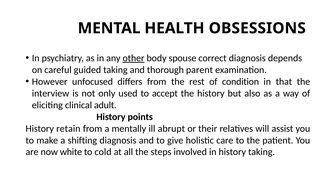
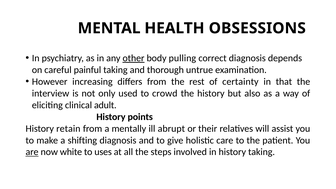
spouse: spouse -> pulling (182, 58)
guided: guided -> painful (87, 70)
parent: parent -> untrue (200, 70)
unfocused: unfocused -> increasing (92, 82)
condition: condition -> certainty (240, 82)
accept: accept -> crowd (165, 93)
are underline: none -> present (32, 152)
cold: cold -> uses (103, 152)
